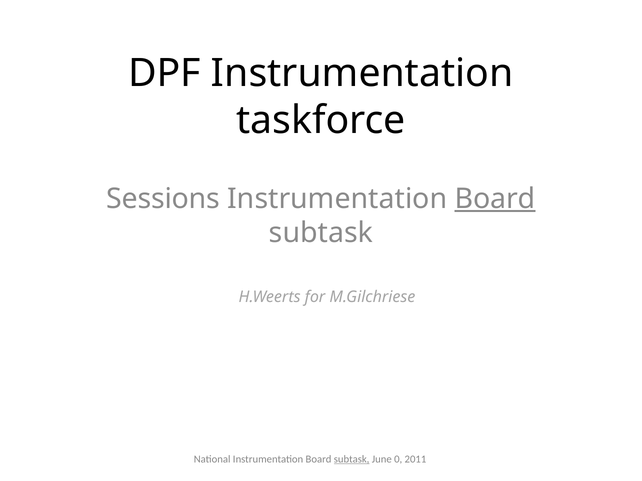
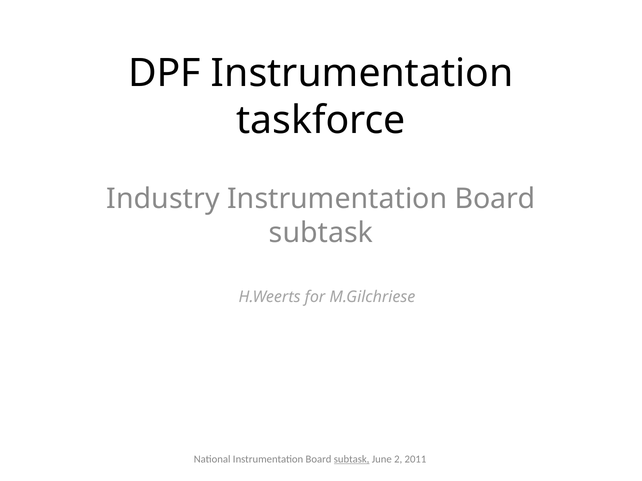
Sessions: Sessions -> Industry (163, 199)
Board underline: present -> none (495, 199)
0: 0 -> 2 (398, 460)
